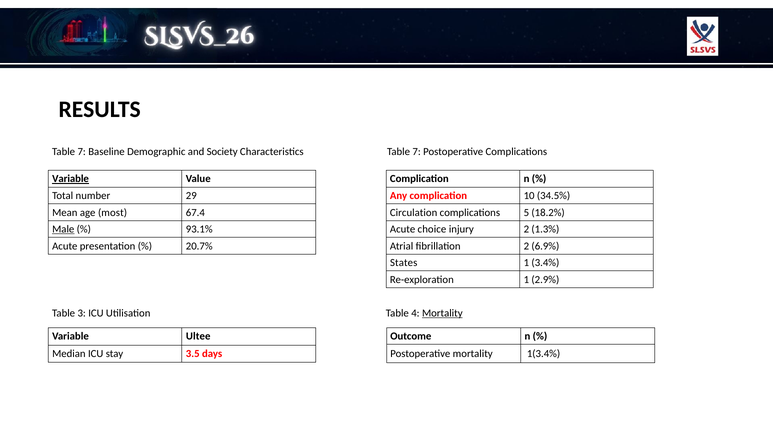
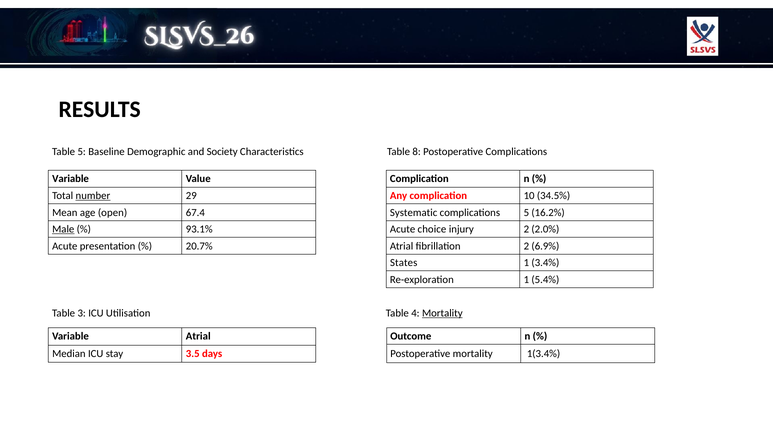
7: 7 -> 5 (82, 152)
7: 7 -> 8 (417, 152)
Variable underline: present -> none (71, 179)
number underline: none -> present (93, 196)
most: most -> open (113, 212)
Circulation: Circulation -> Systematic (414, 212)
18.2%: 18.2% -> 16.2% (548, 212)
1.3%: 1.3% -> 2.0% (545, 229)
2.9%: 2.9% -> 5.4% (545, 279)
Variable Ultee: Ultee -> Atrial (198, 336)
